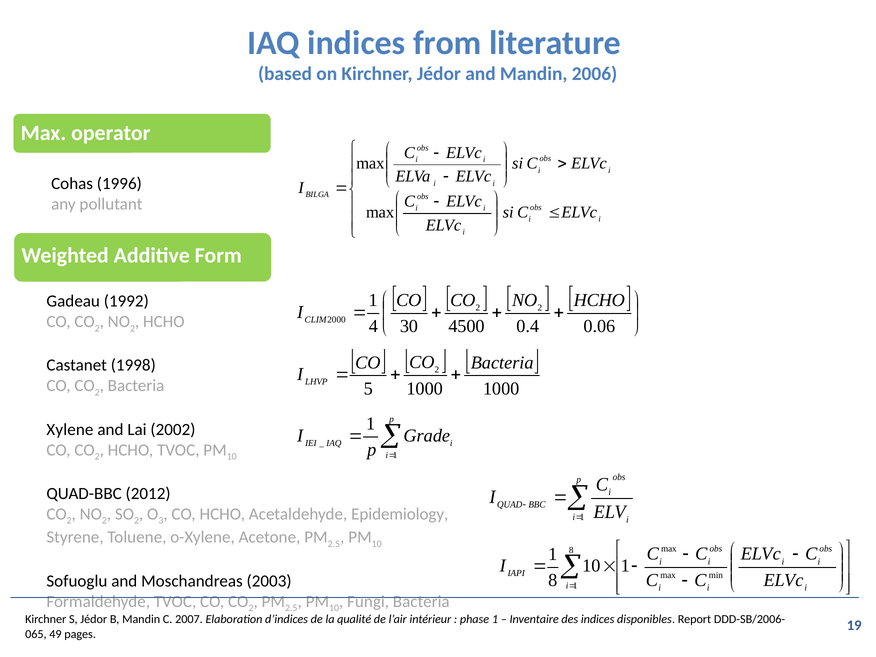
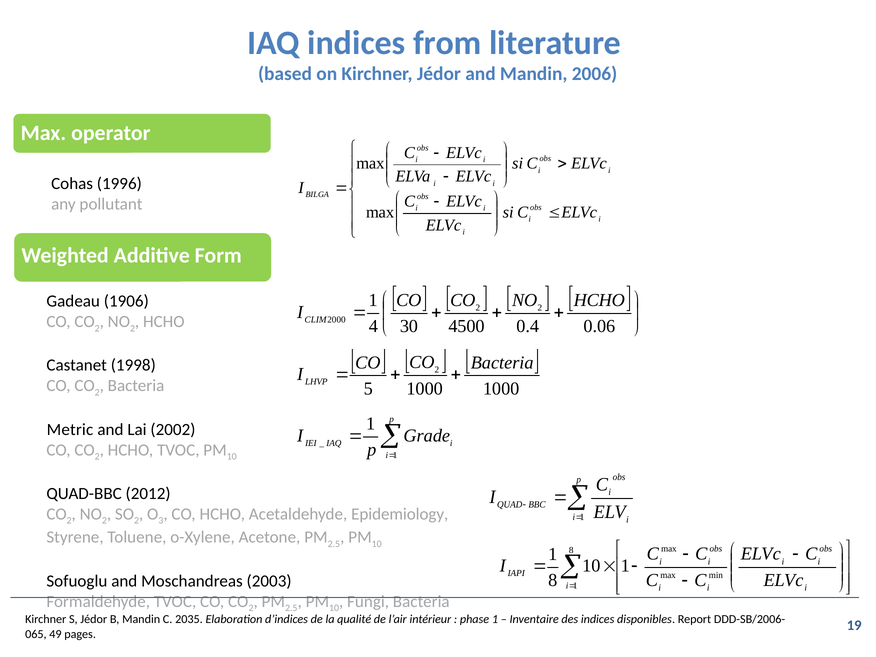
1992: 1992 -> 1906 (126, 301)
Xylene: Xylene -> Metric (70, 430)
2007: 2007 -> 2035 (189, 619)
